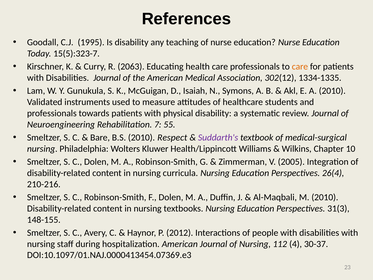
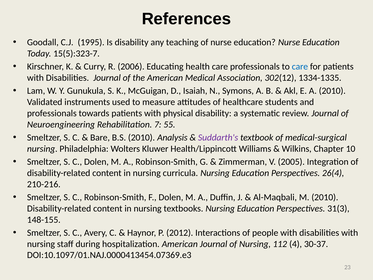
2063: 2063 -> 2006 (131, 67)
care colour: orange -> blue (300, 67)
Respect: Respect -> Analysis (172, 137)
